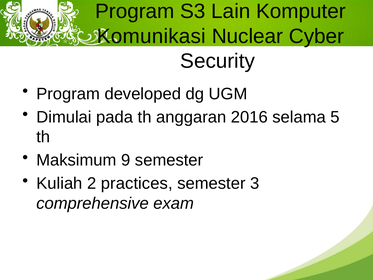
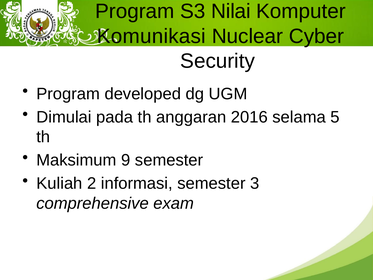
Lain: Lain -> Nilai (231, 11)
practices: practices -> informasi (137, 183)
